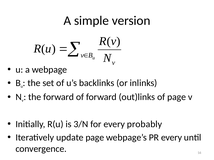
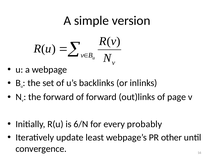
3/N: 3/N -> 6/N (81, 125)
update page: page -> least (95, 138)
PR every: every -> other (171, 138)
